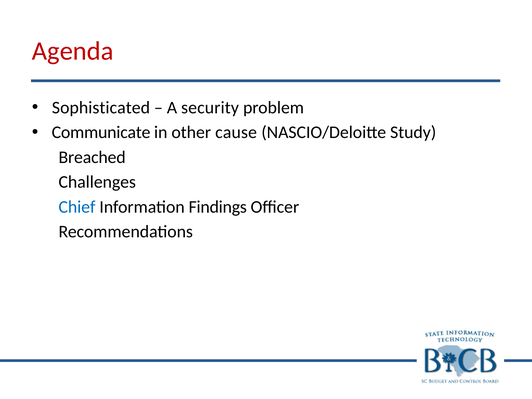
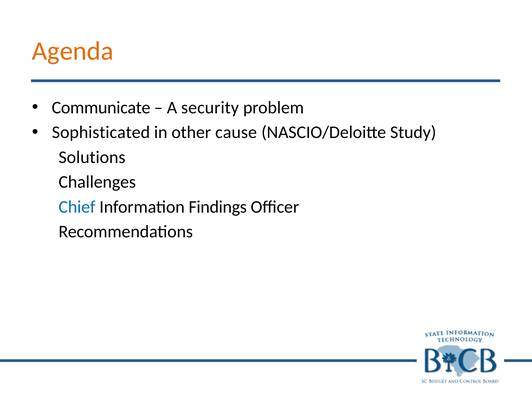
Agenda colour: red -> orange (73, 51)
Sophisticated: Sophisticated -> Communicate (101, 108)
Communicate: Communicate -> Sophisticated (101, 132)
Breached: Breached -> Solutions (92, 157)
